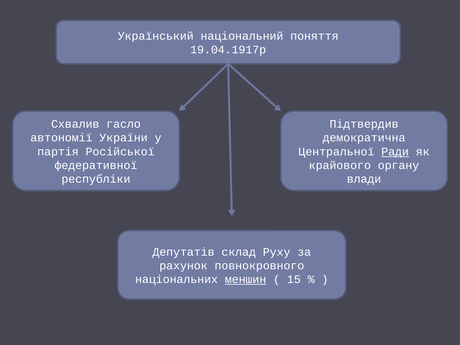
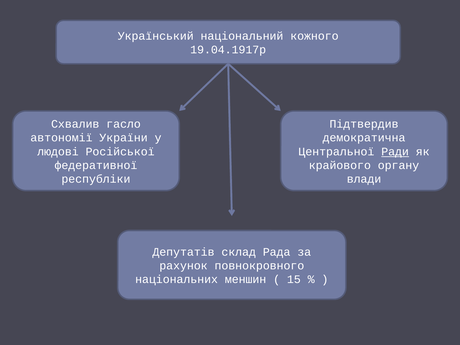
поняття: поняття -> кожного (314, 36)
партія: партія -> людові (58, 152)
Руху: Руху -> Рада (277, 252)
меншин underline: present -> none (246, 279)
